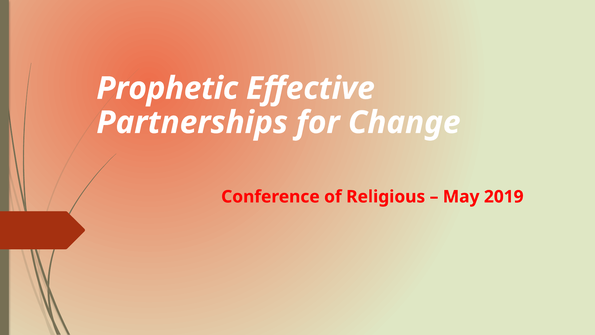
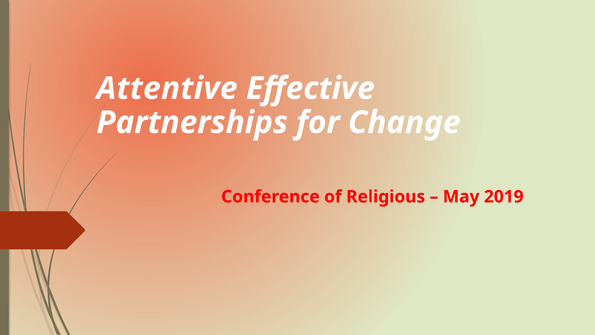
Prophetic: Prophetic -> Attentive (167, 88)
